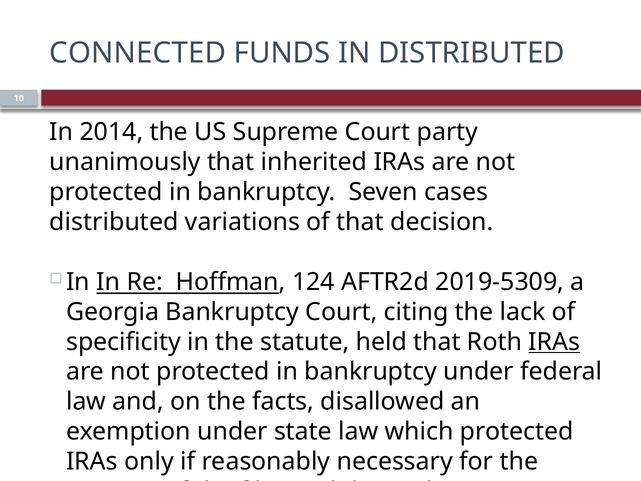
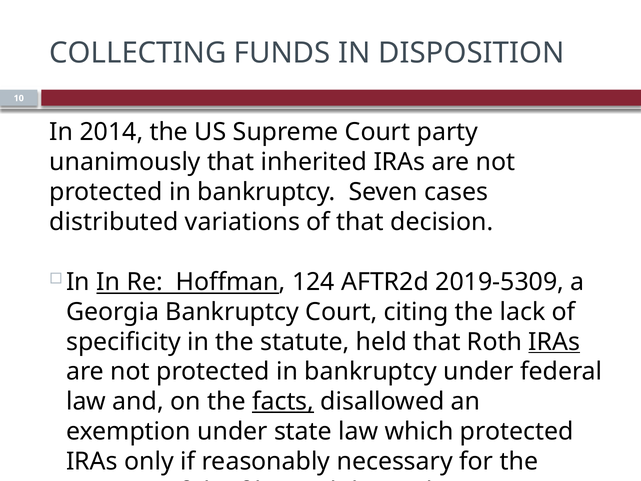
CONNECTED: CONNECTED -> COLLECTING (138, 53)
IN DISTRIBUTED: DISTRIBUTED -> DISPOSITION (471, 53)
facts underline: none -> present (283, 401)
